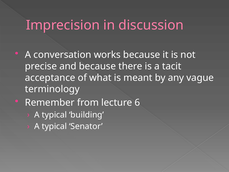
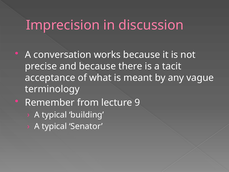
6: 6 -> 9 (137, 102)
